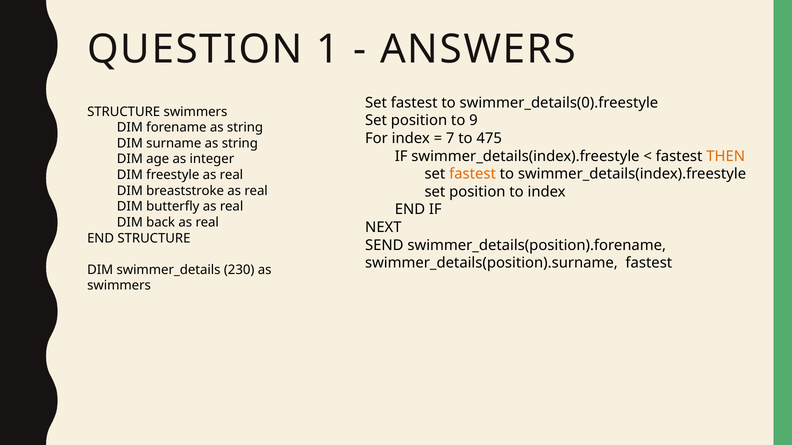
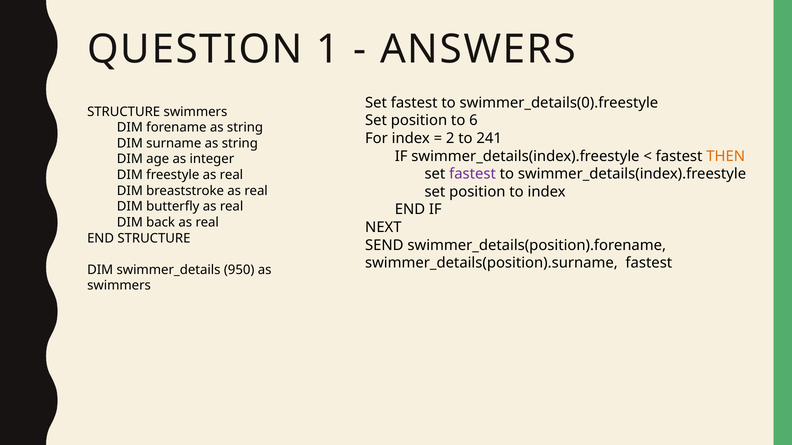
9: 9 -> 6 (473, 121)
7: 7 -> 2 (450, 138)
475: 475 -> 241 (489, 138)
fastest colour: orange -> purple (473, 174)
230: 230 -> 950 (239, 270)
